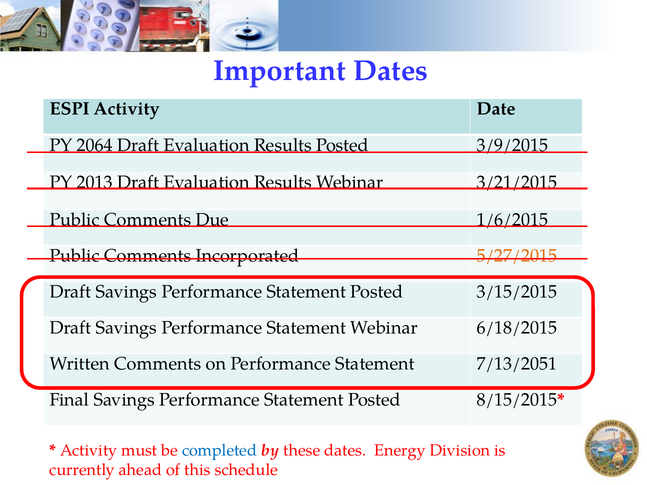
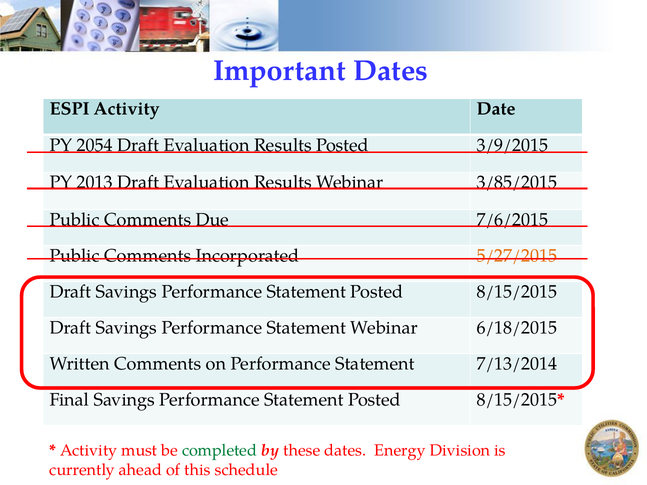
2064: 2064 -> 2054 (95, 145)
3/21/2015: 3/21/2015 -> 3/85/2015 (517, 183)
1/6/2015: 1/6/2015 -> 7/6/2015 (512, 220)
3/15/2015: 3/15/2015 -> 8/15/2015 (517, 292)
7/13/2051: 7/13/2051 -> 7/13/2014 (517, 364)
completed colour: blue -> green (220, 451)
